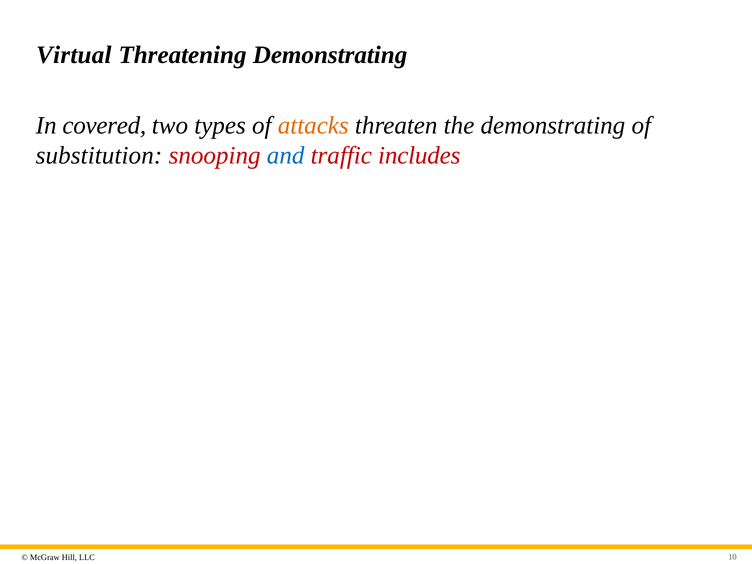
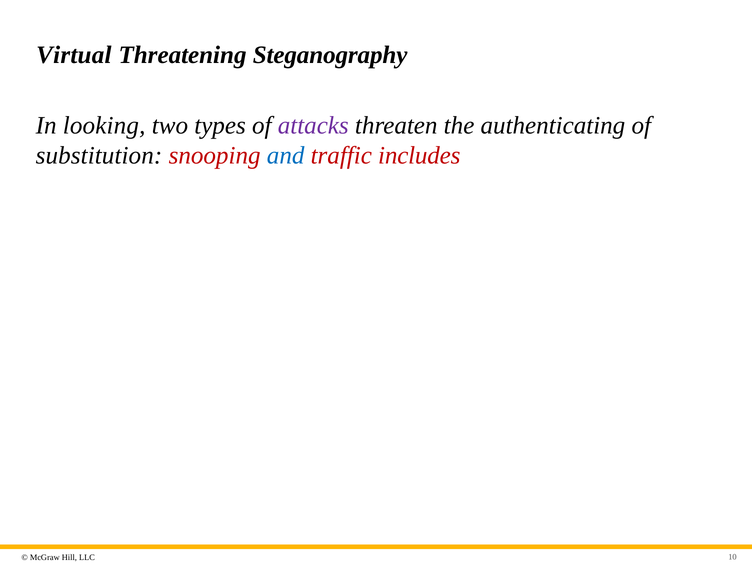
Threatening Demonstrating: Demonstrating -> Steganography (330, 55)
covered: covered -> looking (104, 126)
attacks colour: orange -> purple (313, 126)
the demonstrating: demonstrating -> authenticating (553, 126)
